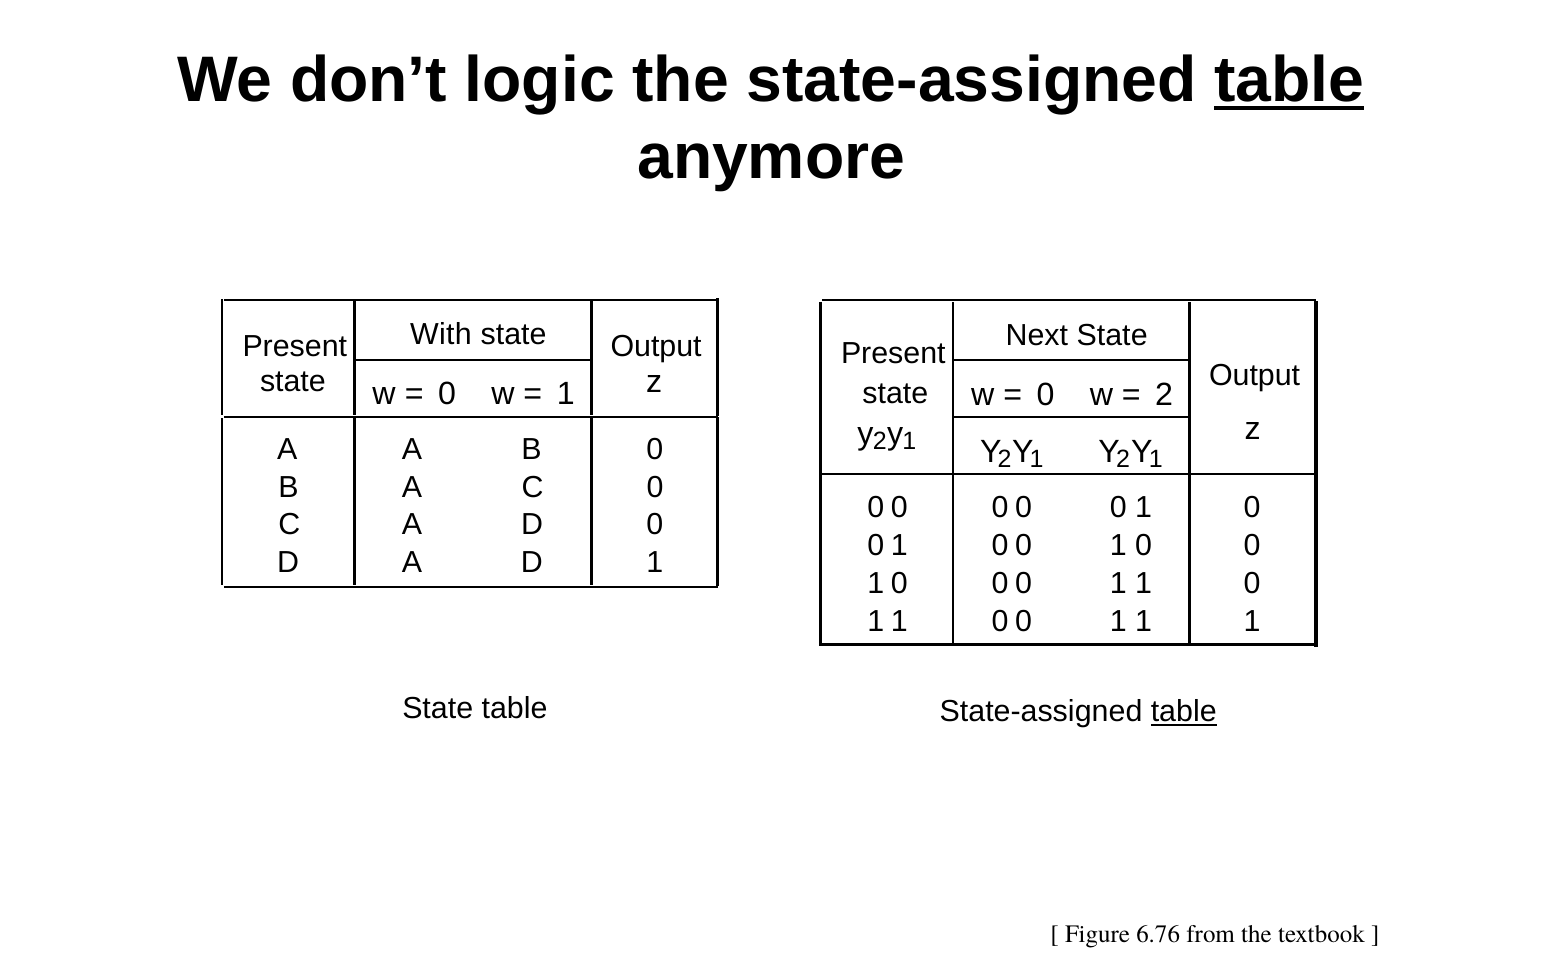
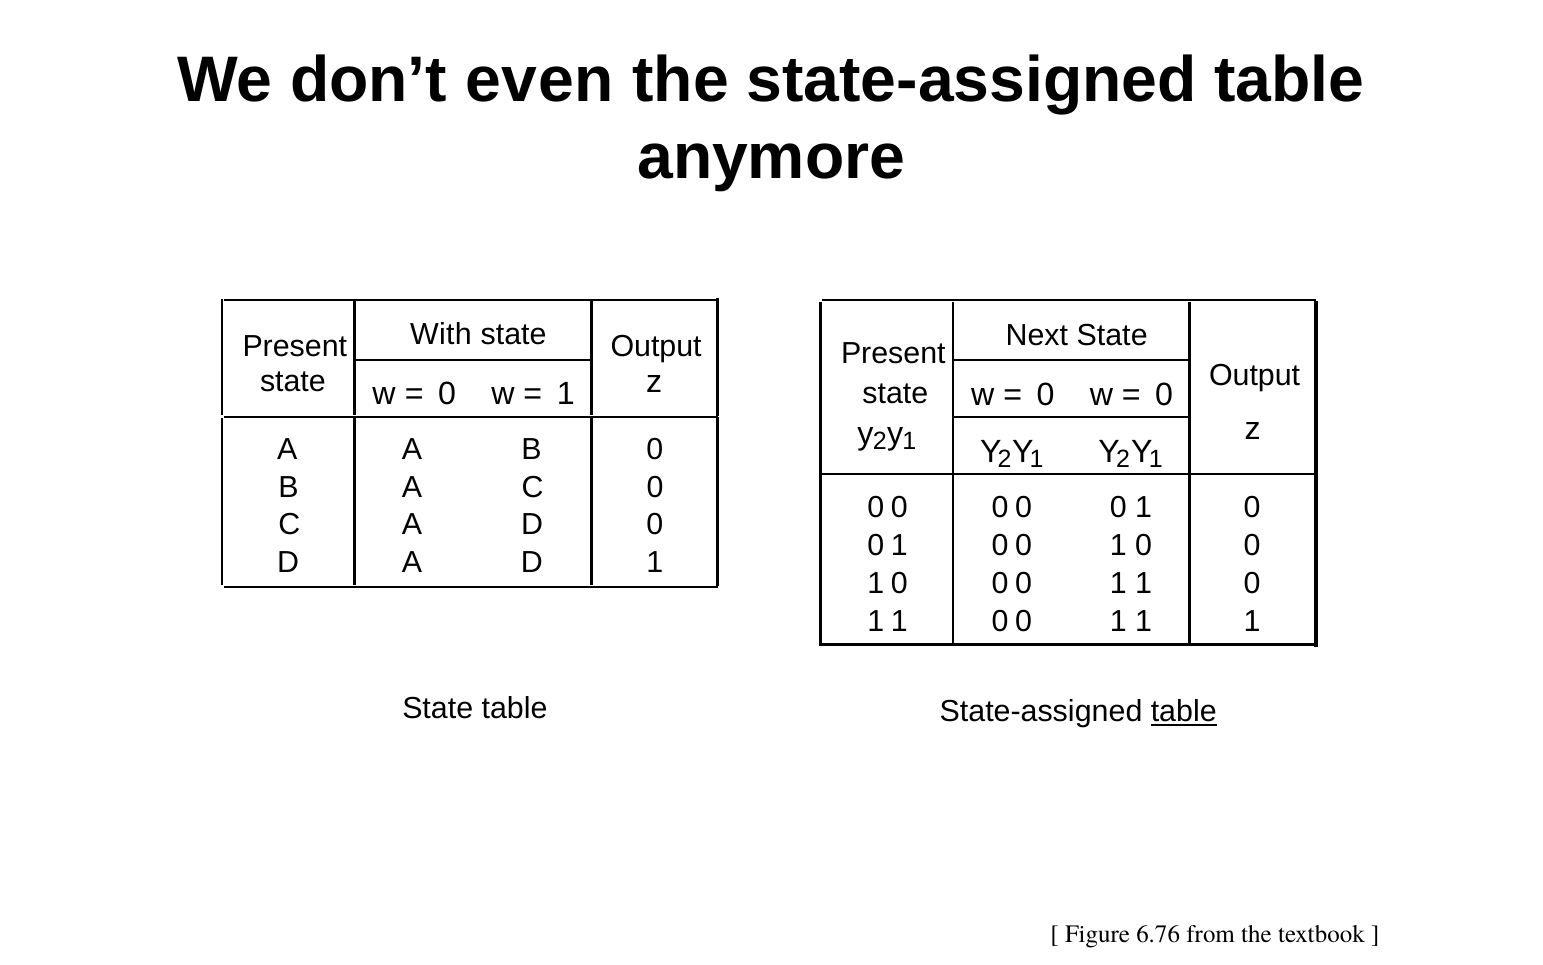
logic: logic -> even (540, 80)
table underline: present -> none (1289, 80)
2: 2 -> 0 (1164, 395)
